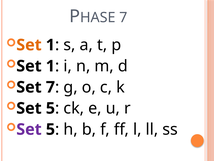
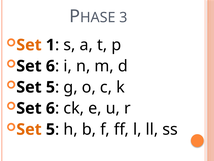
7: 7 -> 3 (123, 17)
1: 1 -> 6 (50, 66)
7: 7 -> 5 (50, 87)
5: 5 -> 6 (50, 108)
Set colour: purple -> orange (29, 129)
